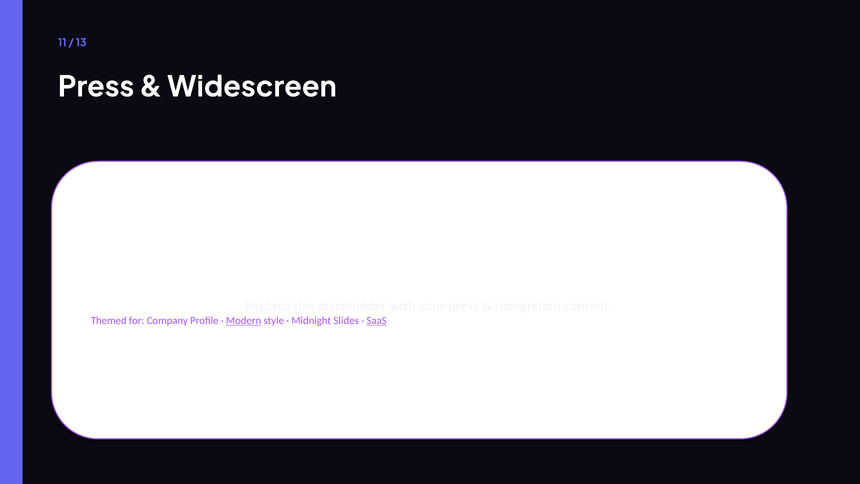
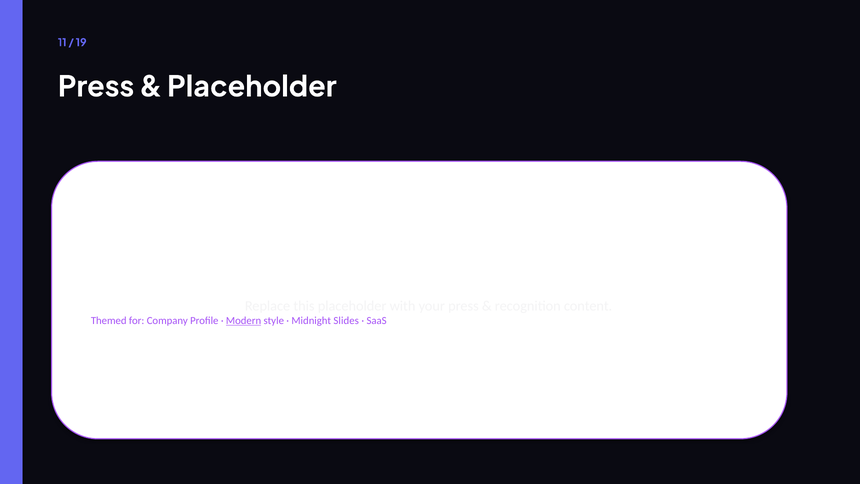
13: 13 -> 19 (81, 43)
Widescreen: Widescreen -> Placeholder (252, 87)
SaaS underline: present -> none (377, 321)
